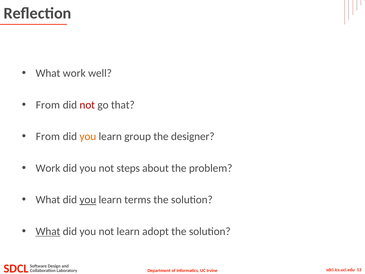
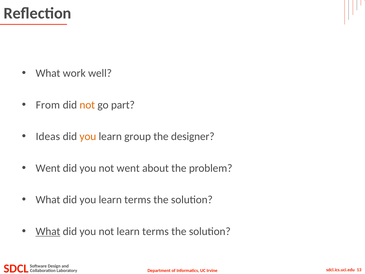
not colour: red -> orange (87, 105)
that: that -> part (123, 105)
From: From -> Ideas (48, 136)
Work: Work -> Went (48, 168)
not steps: steps -> went (128, 168)
you underline: present -> none (88, 200)
not learn adopt: adopt -> terms (156, 231)
